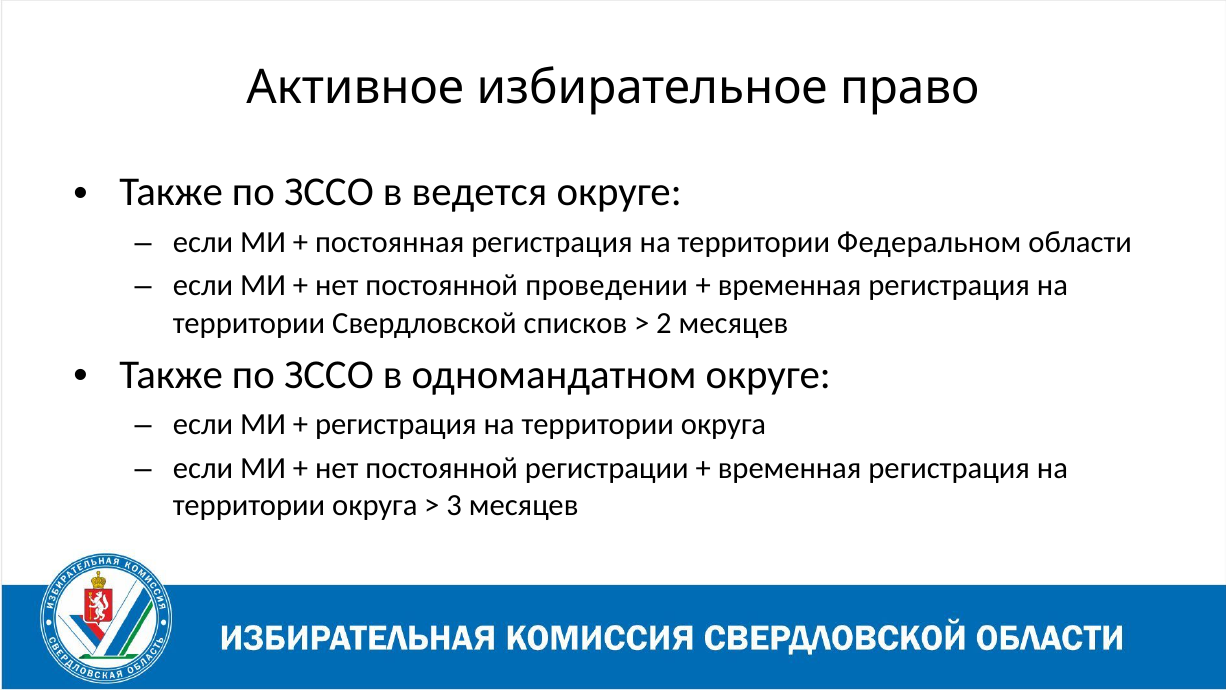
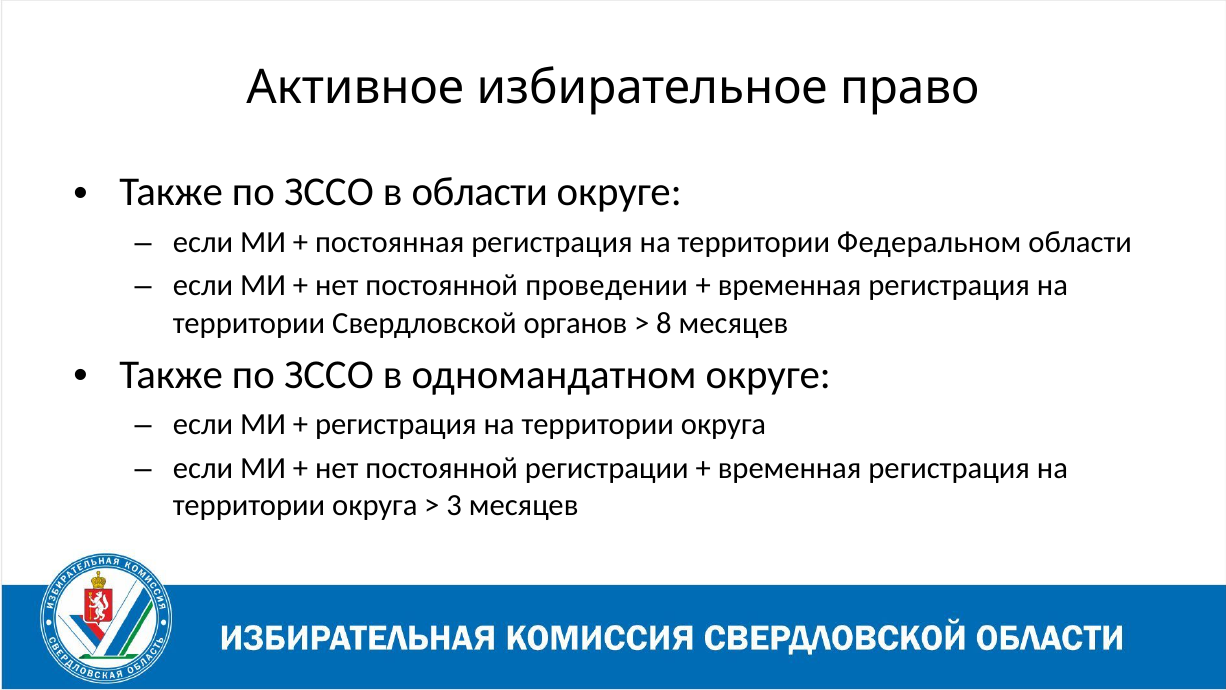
в ведется: ведется -> области (480, 192)
списков: списков -> органов (576, 323)
2: 2 -> 8 (664, 323)
